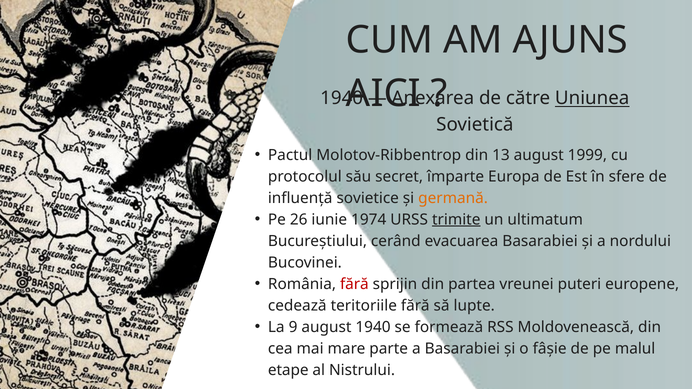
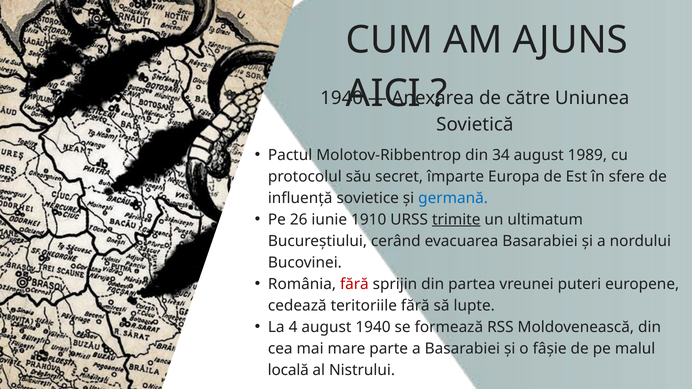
Uniunea underline: present -> none (592, 98)
13: 13 -> 34 (501, 155)
1999: 1999 -> 1989 (587, 155)
germană colour: orange -> blue (453, 198)
1974: 1974 -> 1910 (369, 220)
9: 9 -> 4 (293, 327)
etape: etape -> locală (288, 370)
